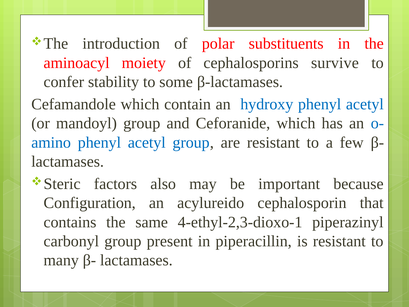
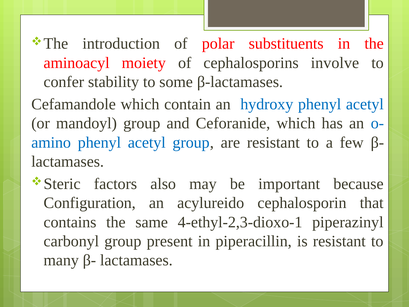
survive: survive -> involve (335, 63)
